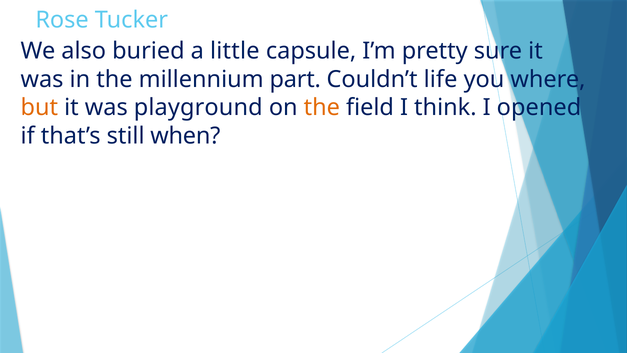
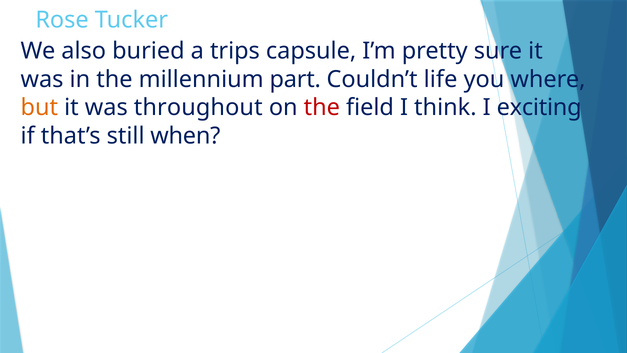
little: little -> trips (235, 51)
playground: playground -> throughout (198, 108)
the colour: orange -> red (322, 108)
opened: opened -> exciting (539, 108)
